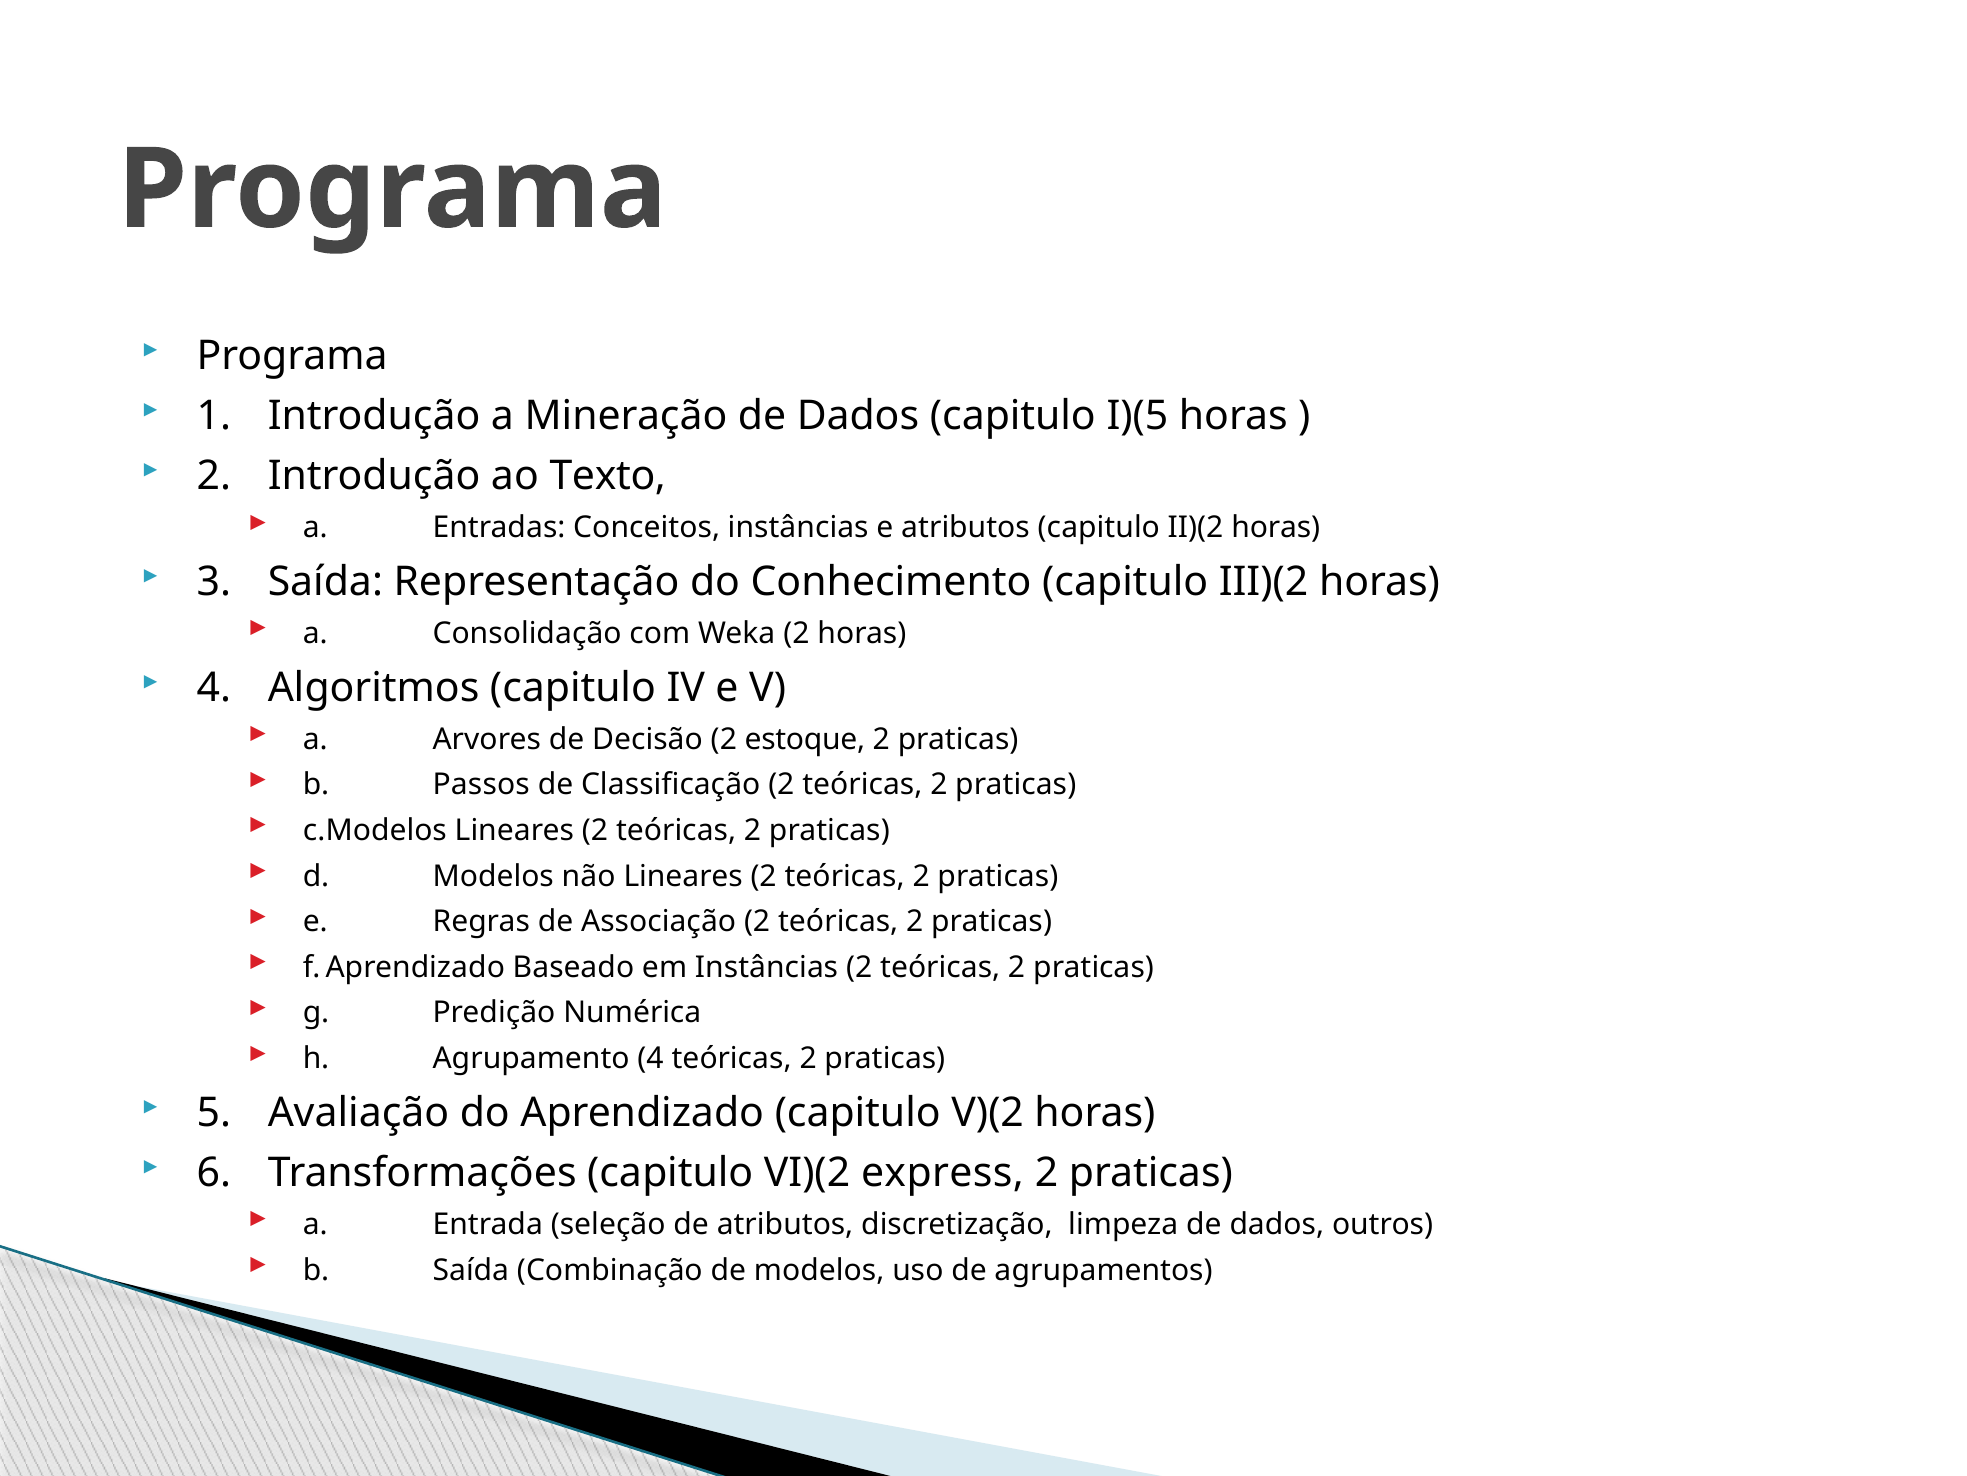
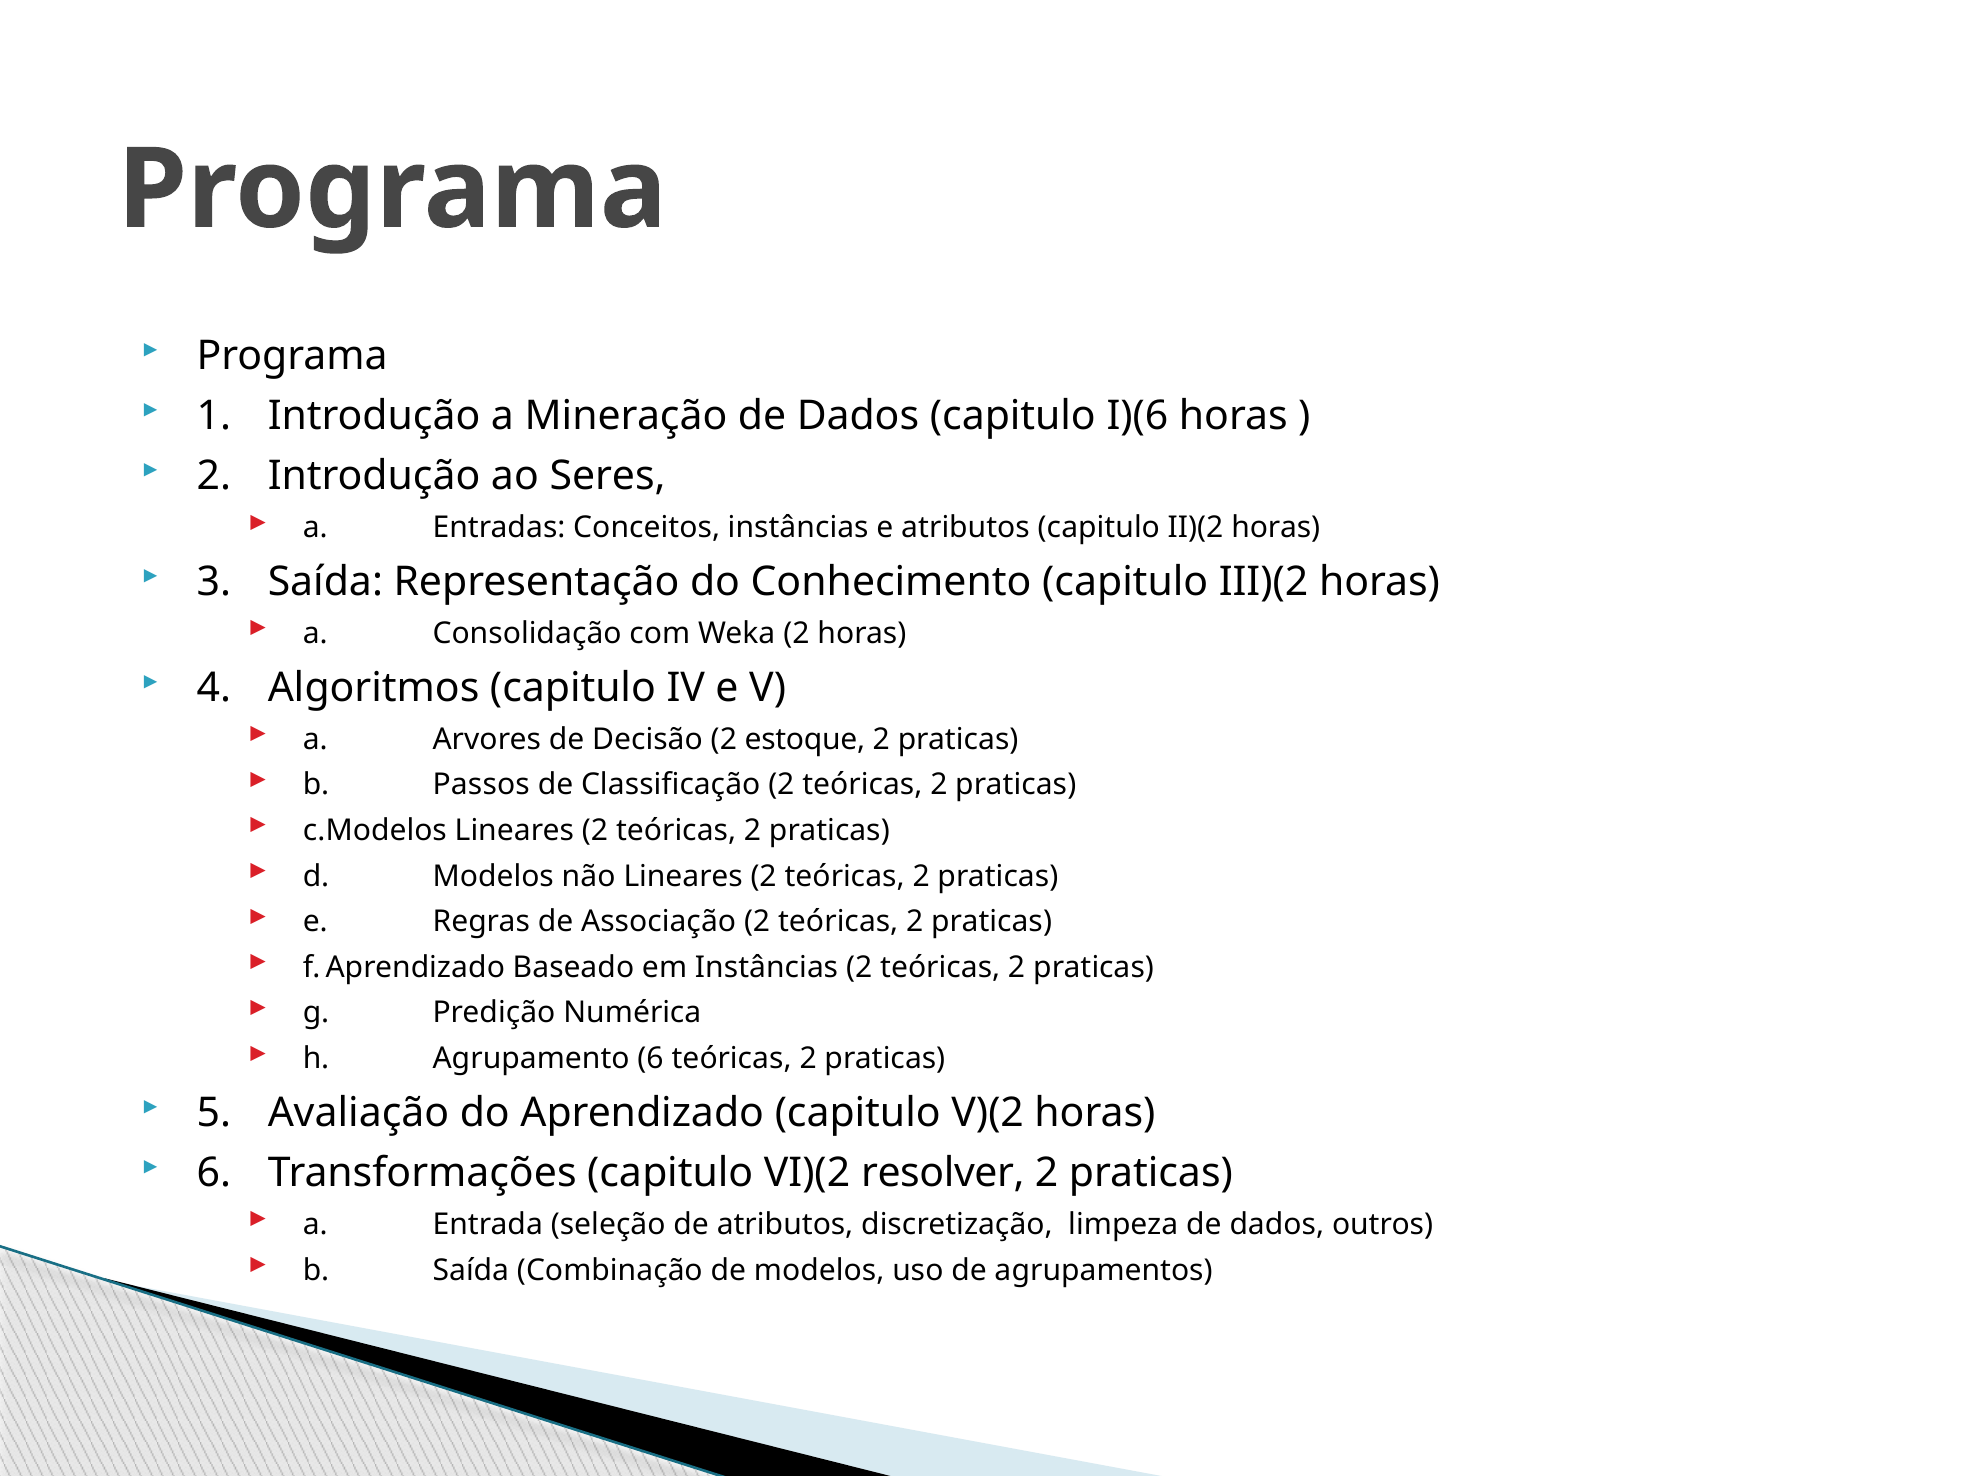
I)(5: I)(5 -> I)(6 (1137, 416)
Texto: Texto -> Seres (608, 476)
Agrupamento 4: 4 -> 6 (650, 1058)
express: express -> resolver (943, 1173)
